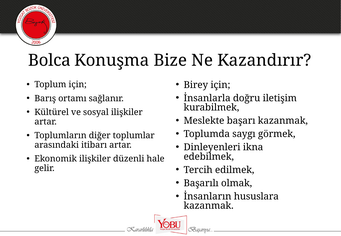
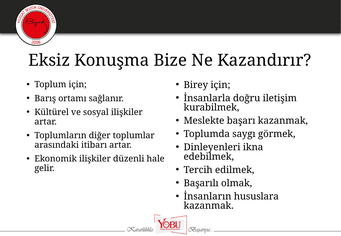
Bolca: Bolca -> Eksiz (49, 60)
